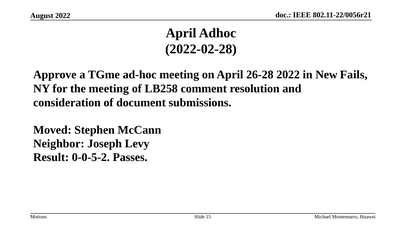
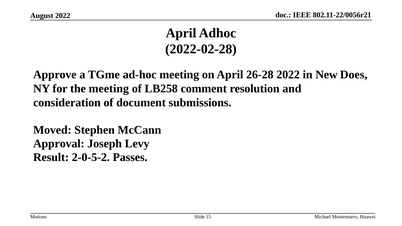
Fails: Fails -> Does (354, 75)
Neighbor: Neighbor -> Approval (59, 144)
0-0-5-2: 0-0-5-2 -> 2-0-5-2 (91, 157)
